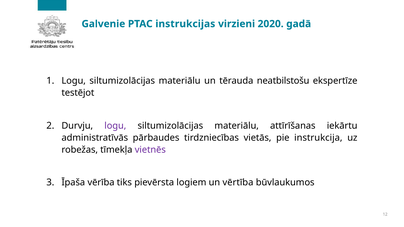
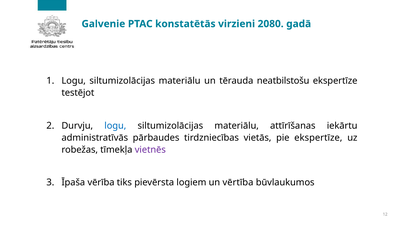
instrukcijas: instrukcijas -> konstatētās (185, 24)
2020: 2020 -> 2080 (271, 24)
logu colour: purple -> blue (115, 126)
pie instrukcija: instrukcija -> ekspertīze (318, 138)
